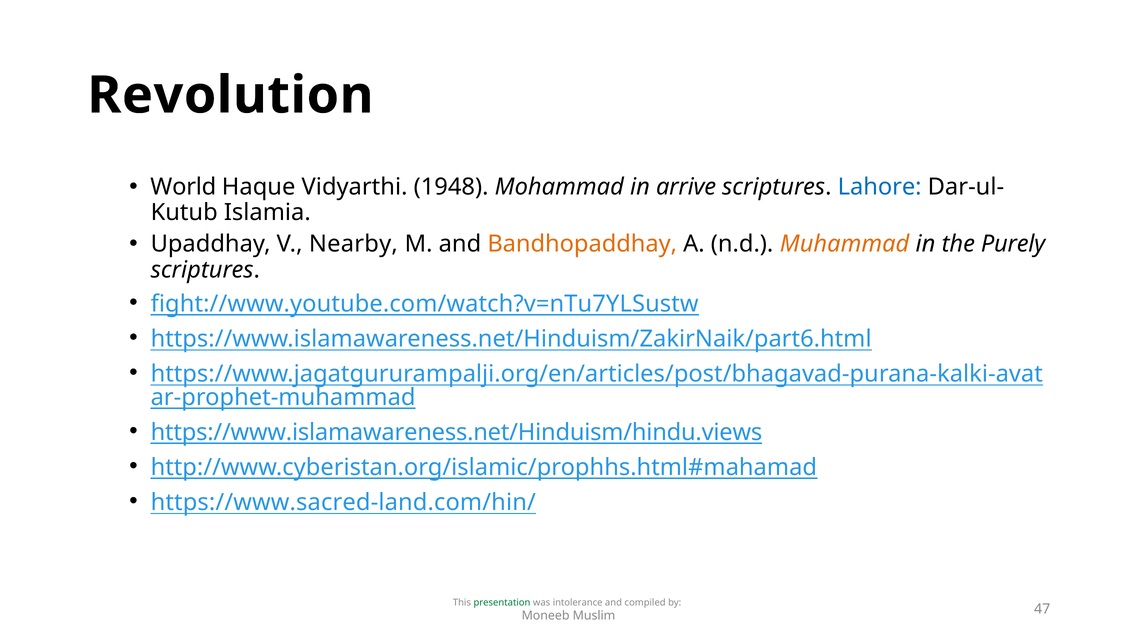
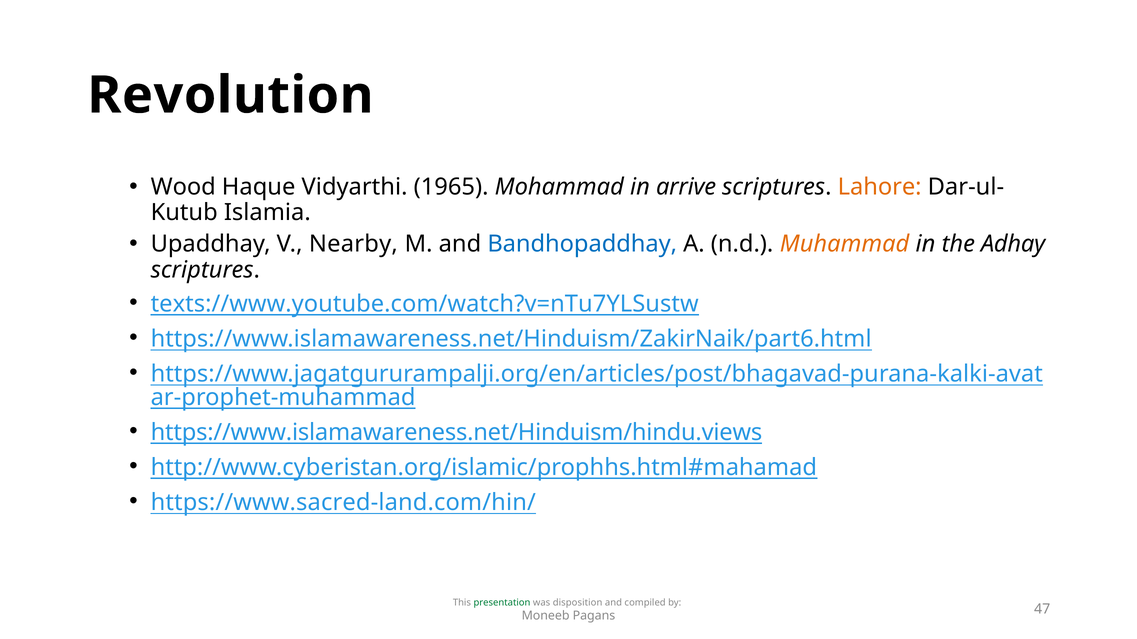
World: World -> Wood (183, 187)
1948: 1948 -> 1965 (451, 187)
Lahore colour: blue -> orange (880, 187)
Bandhopaddhay colour: orange -> blue (582, 244)
Purely: Purely -> Adhay (1013, 244)
fight://www.youtube.com/watch?v=nTu7YLSustw: fight://www.youtube.com/watch?v=nTu7YLSustw -> texts://www.youtube.com/watch?v=nTu7YLSustw (425, 304)
intolerance: intolerance -> disposition (578, 603)
Muslim: Muslim -> Pagans (594, 616)
